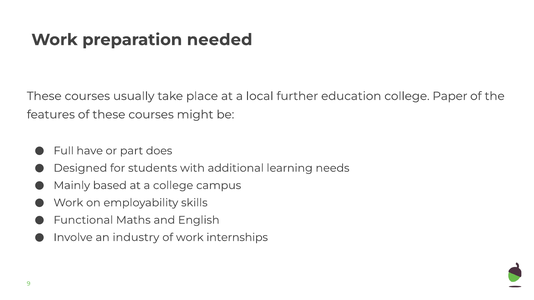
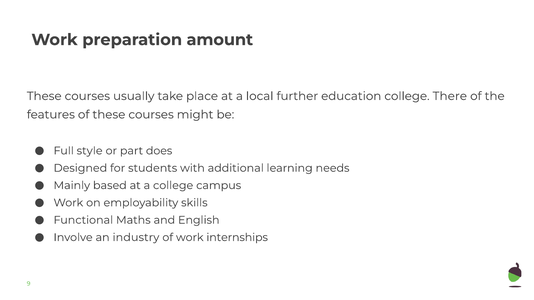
needed: needed -> amount (220, 40)
Paper: Paper -> There (450, 96)
have: have -> style (90, 151)
